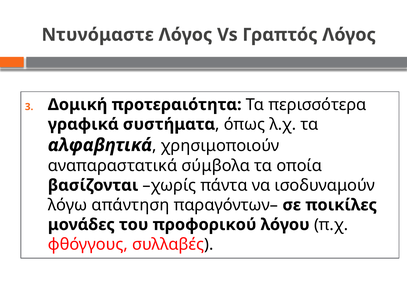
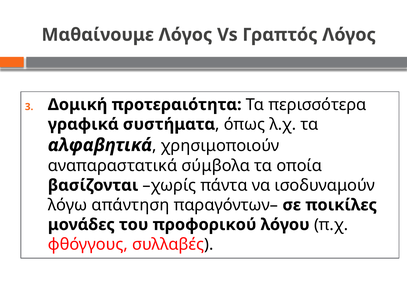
Ντυνόμαστε: Ντυνόμαστε -> Μαθαίνουμε (98, 35)
